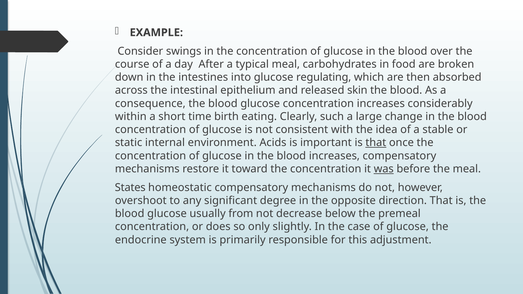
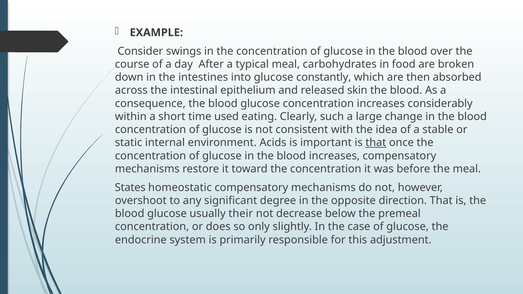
regulating: regulating -> constantly (324, 77)
birth: birth -> used (227, 117)
was underline: present -> none (384, 169)
from: from -> their (241, 214)
